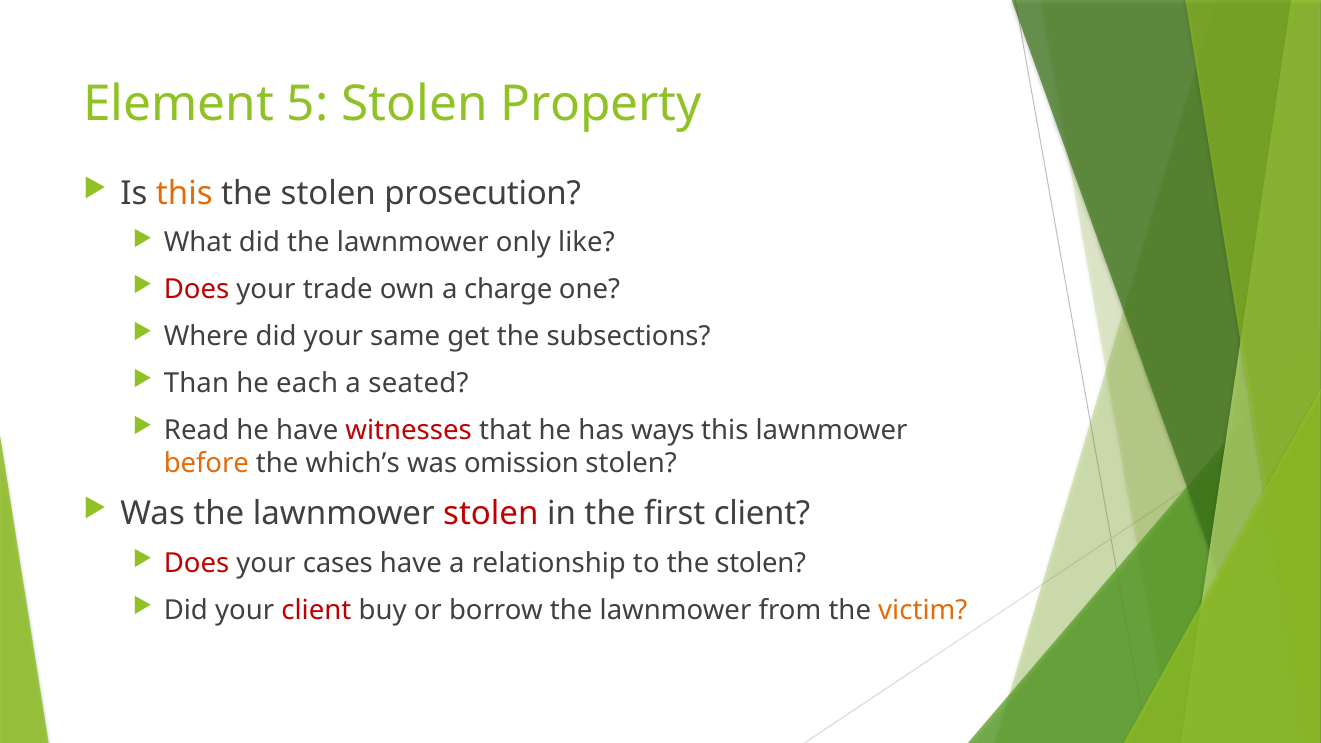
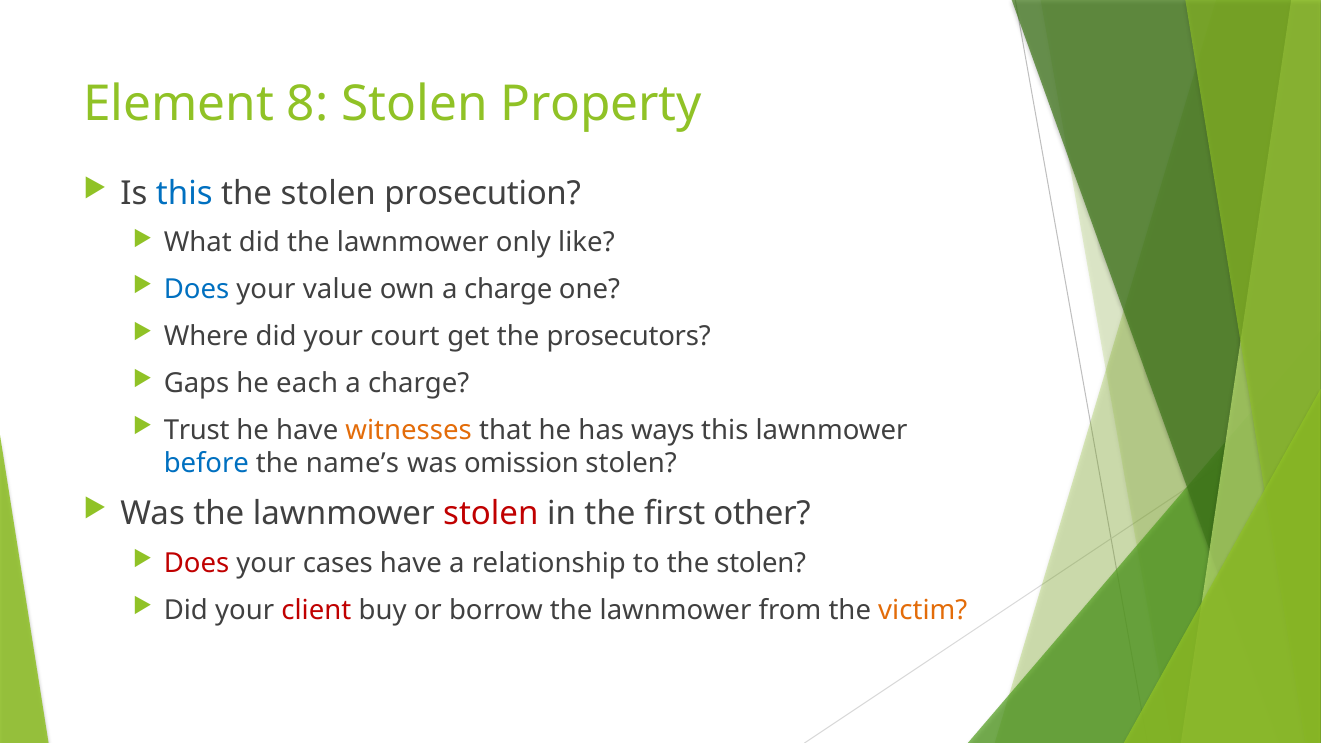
5: 5 -> 8 (308, 104)
this colour: orange -> blue (184, 193)
Does colour: red -> blue (197, 290)
trade: trade -> value (338, 290)
same: same -> court (405, 337)
subsections: subsections -> prosecutors (629, 337)
Than: Than -> Gaps (197, 383)
seated: seated -> charge (419, 383)
Read: Read -> Trust (197, 430)
witnesses colour: red -> orange (409, 430)
before colour: orange -> blue (206, 463)
which’s: which’s -> name’s (353, 463)
first client: client -> other (762, 514)
